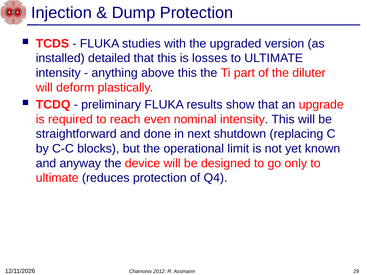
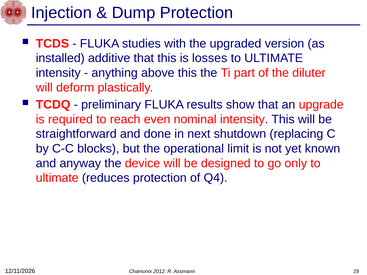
detailed: detailed -> additive (109, 58)
